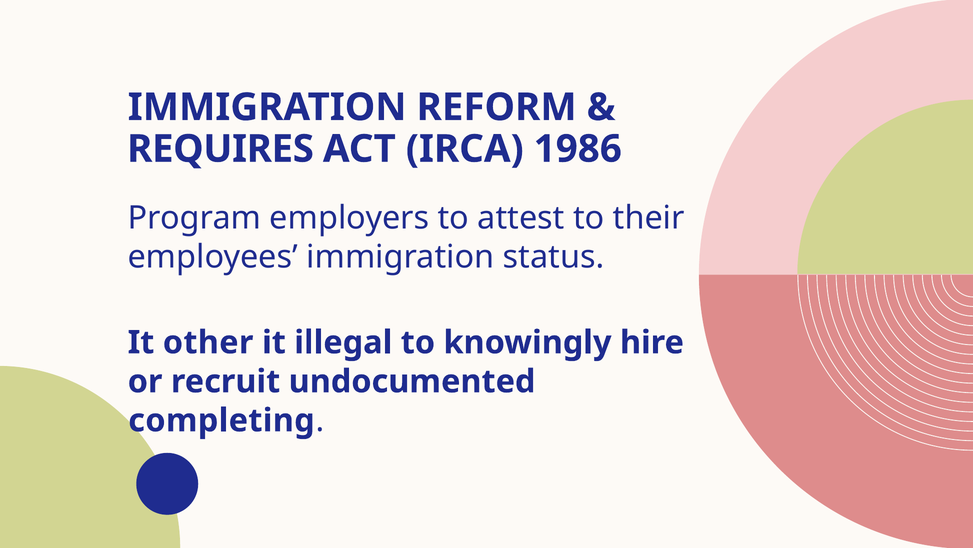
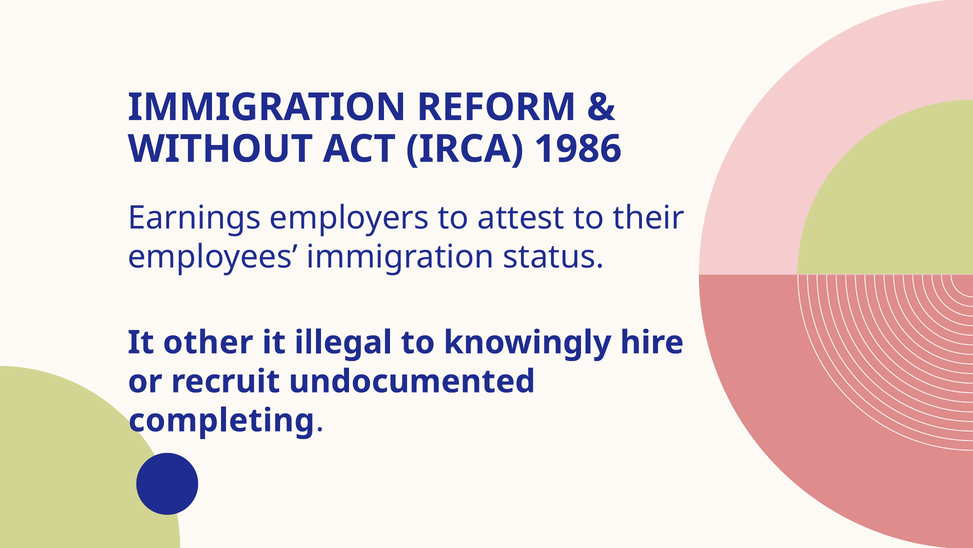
REQUIRES: REQUIRES -> WITHOUT (220, 149)
Program: Program -> Earnings (194, 218)
